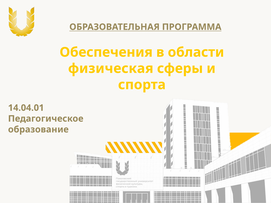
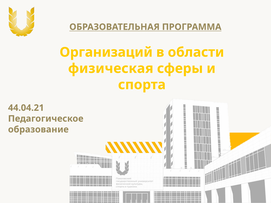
Обеспечения: Обеспечения -> Организаций (106, 52)
14.04.01: 14.04.01 -> 44.04.21 (26, 108)
